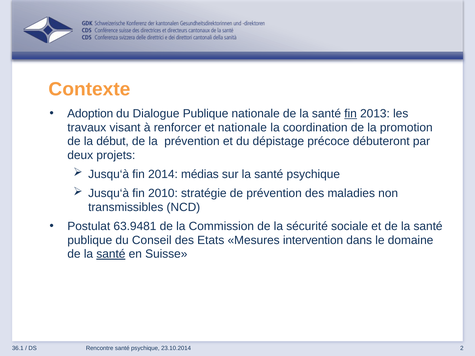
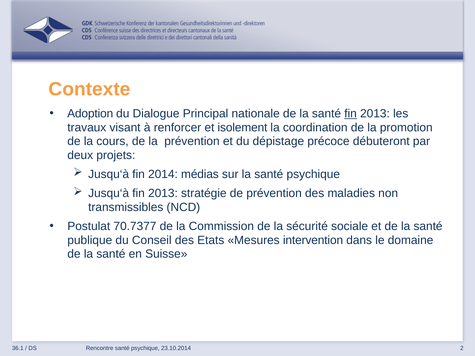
Dialogue Publique: Publique -> Principal (206, 114)
et nationale: nationale -> isolement (242, 128)
début: début -> cours (112, 141)
Jusqu‘à fin 2010: 2010 -> 2013 (163, 194)
63.9481: 63.9481 -> 70.7377 (135, 227)
santé underline: present -> none (111, 254)
